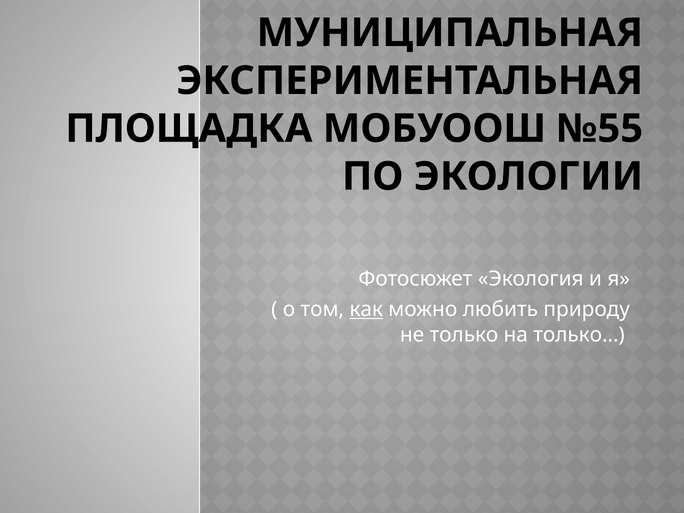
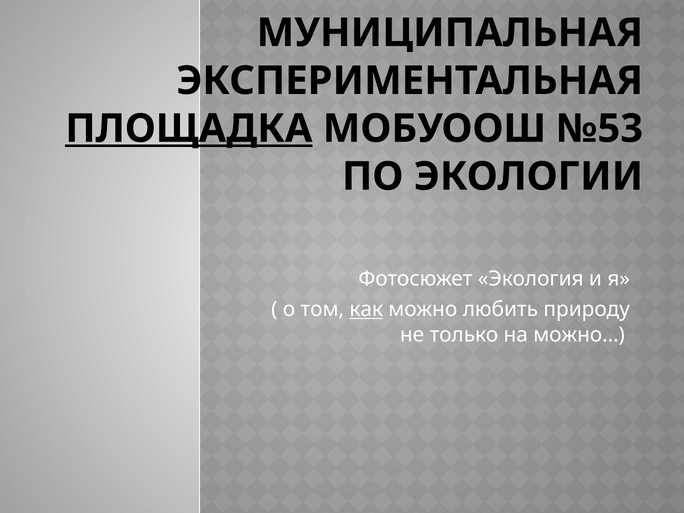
ПЛОЩАДКА underline: none -> present (189, 129)
№55: №55 -> №53 (600, 129)
только…: только… -> можно… (579, 335)
